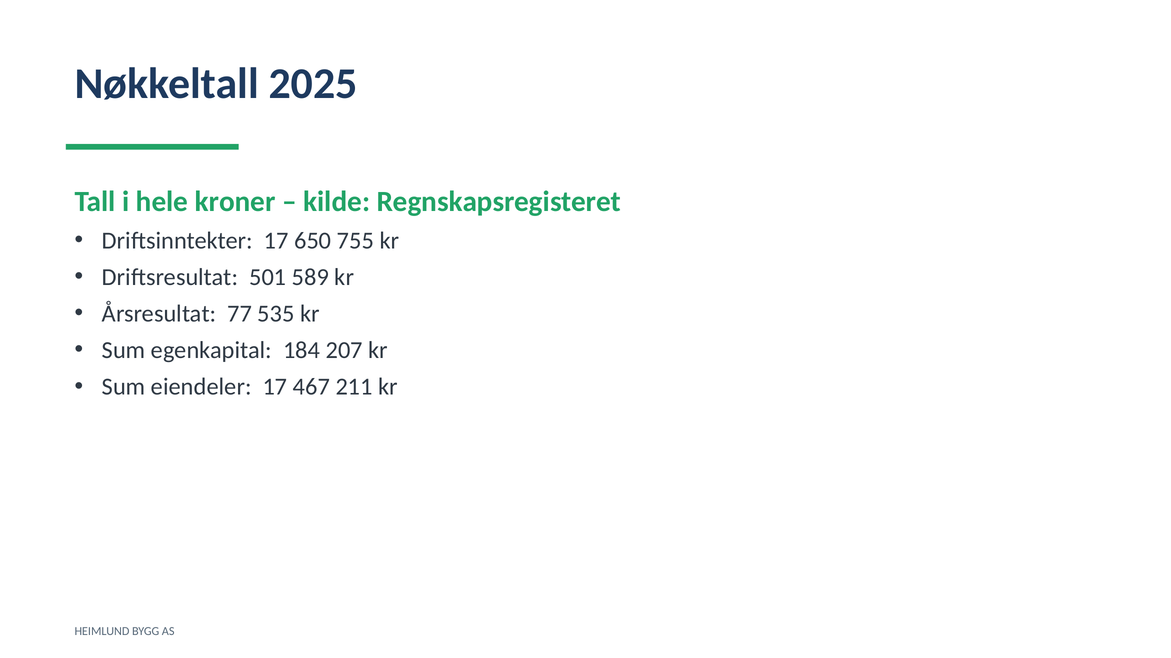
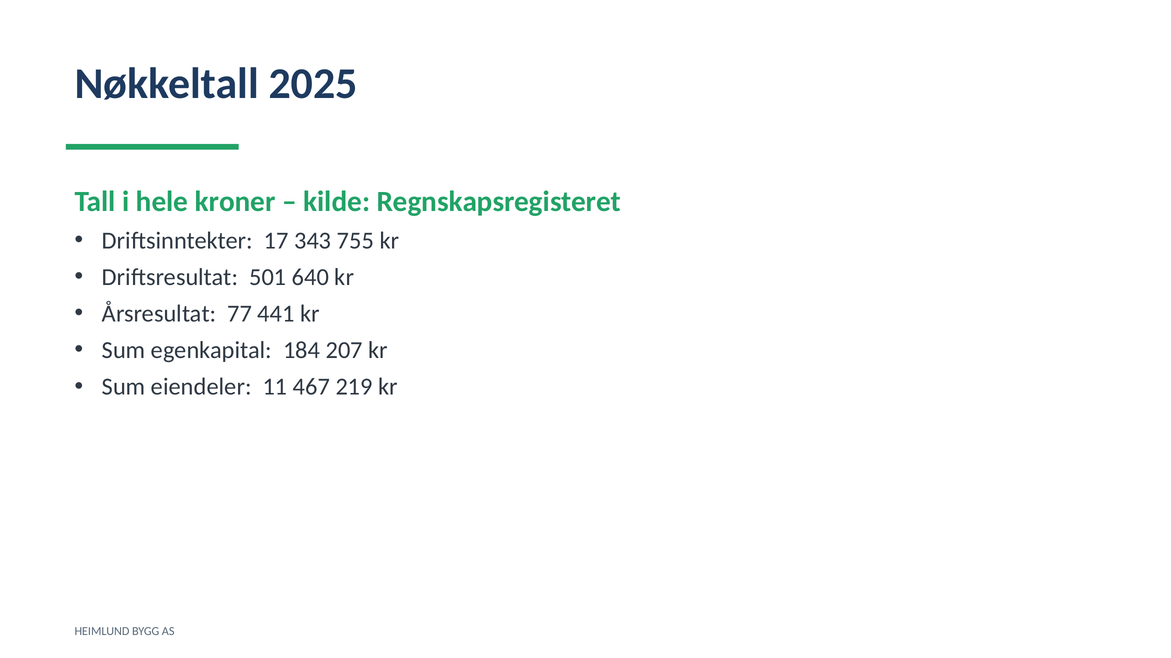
650: 650 -> 343 (313, 241)
589: 589 -> 640 (310, 277)
535: 535 -> 441 (276, 314)
eiendeler 17: 17 -> 11 (275, 387)
211: 211 -> 219 (354, 387)
